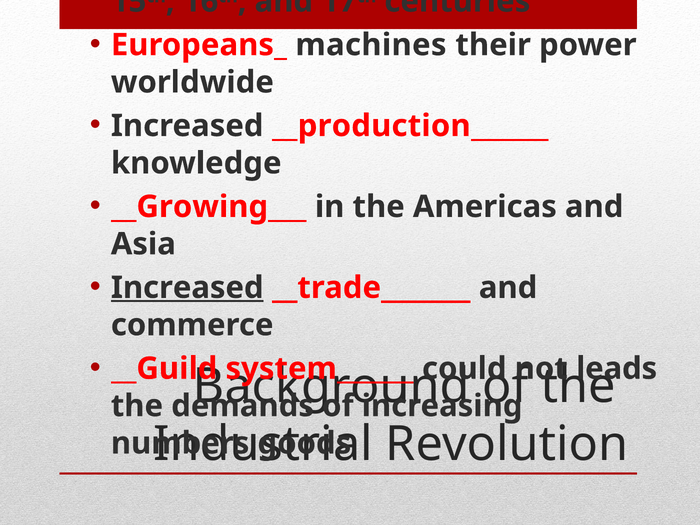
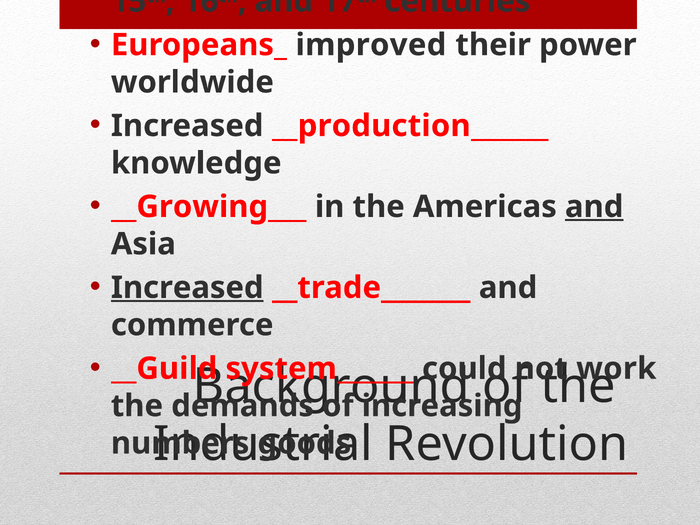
machines: machines -> improved (371, 45)
and underline: none -> present (594, 207)
leads: leads -> work (616, 369)
